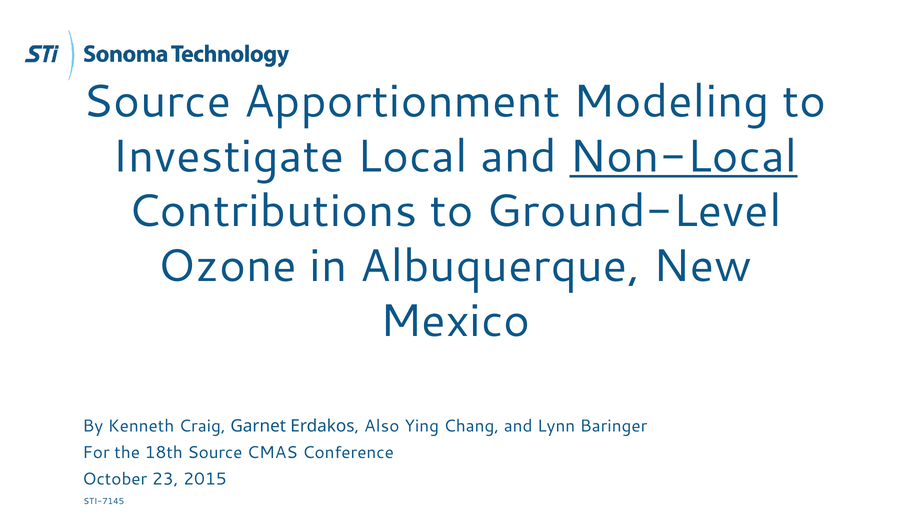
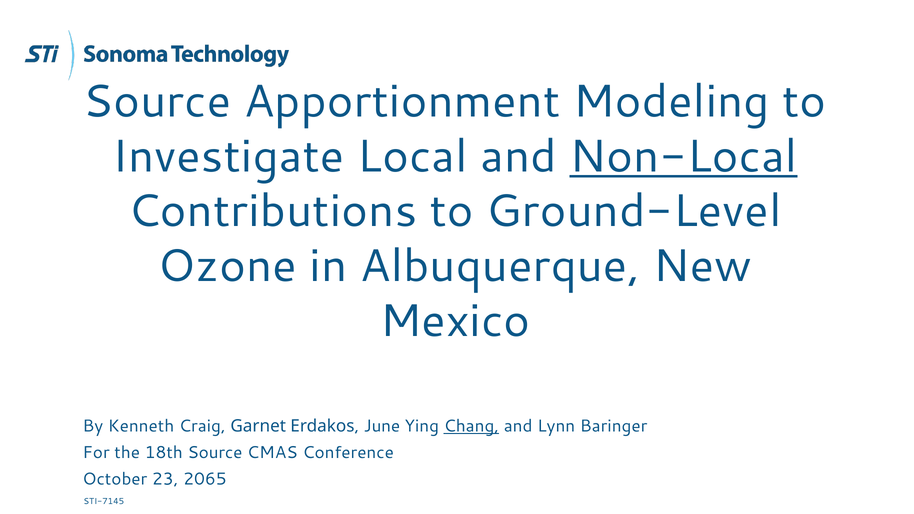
Also: Also -> June (382, 426)
Chang underline: none -> present (471, 426)
2015: 2015 -> 2065 (205, 479)
